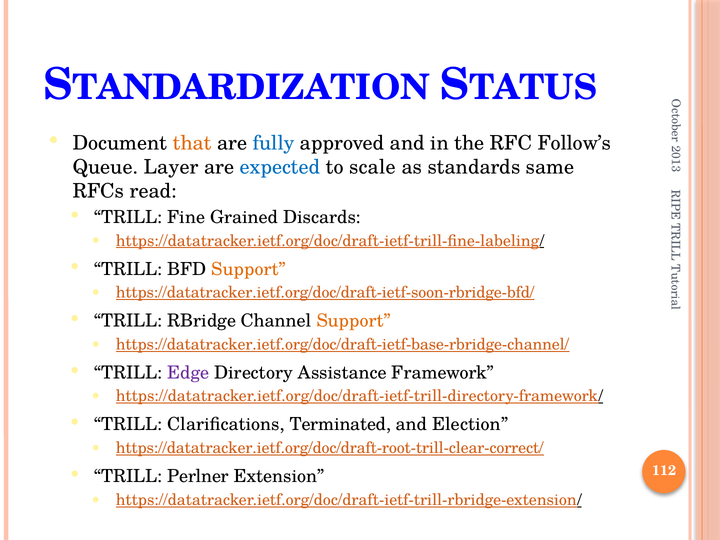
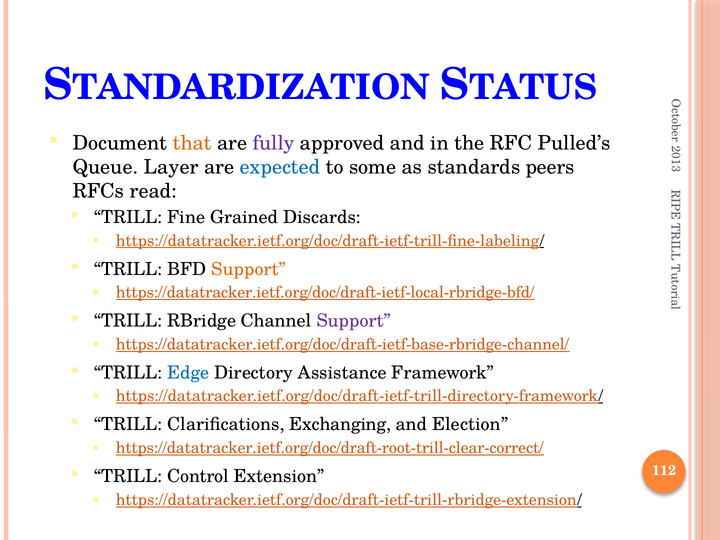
fully colour: blue -> purple (274, 143)
Follow’s: Follow’s -> Pulled’s (574, 143)
scale: scale -> some (373, 167)
same: same -> peers (550, 167)
https://datatracker.ietf.org/doc/draft-ietf-soon-rbridge-bfd/: https://datatracker.ietf.org/doc/draft-ietf-soon-rbridge-bfd/ -> https://datatracker.ietf.org/doc/draft-ietf-local-rbridge-bfd/ (325, 293)
Support colour: orange -> purple (354, 321)
Edge colour: purple -> blue (188, 373)
Terminated: Terminated -> Exchanging (340, 425)
Perlner: Perlner -> Control (198, 476)
